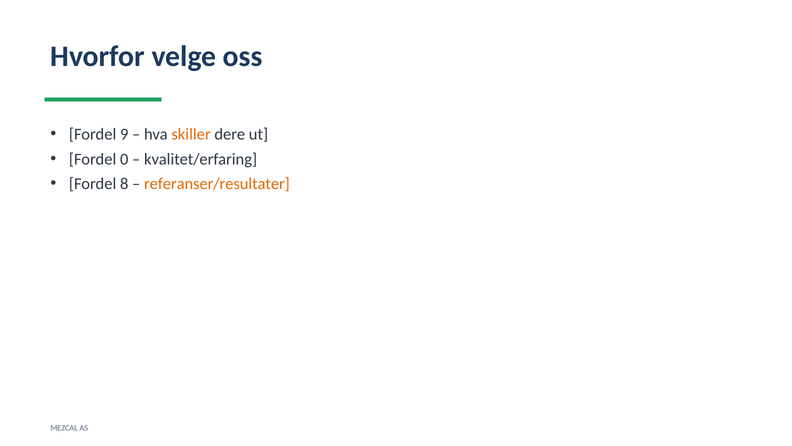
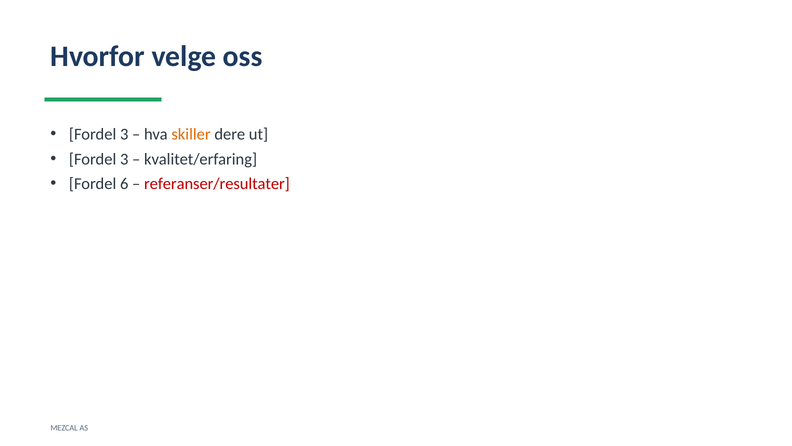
9: 9 -> 3 (124, 134)
0: 0 -> 3 (124, 159)
8: 8 -> 6 (124, 184)
referanser/resultater colour: orange -> red (217, 184)
